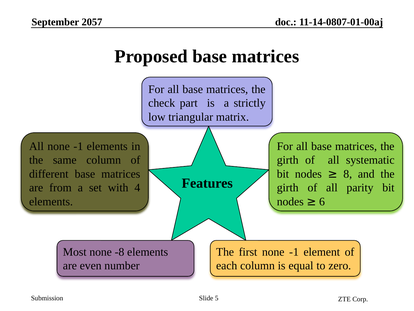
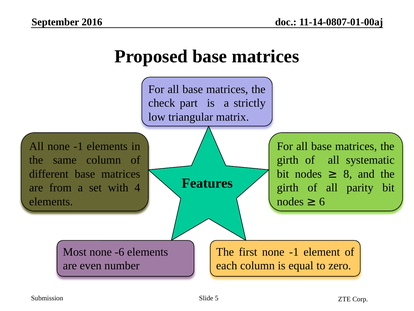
2057: 2057 -> 2016 (92, 22)
-8: -8 -> -6 (119, 252)
